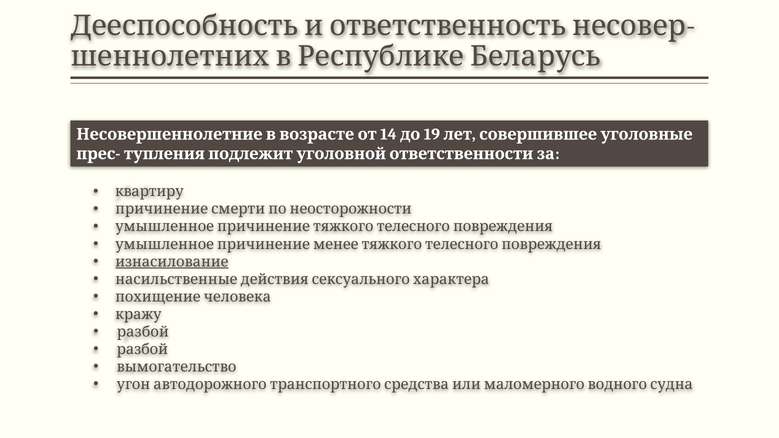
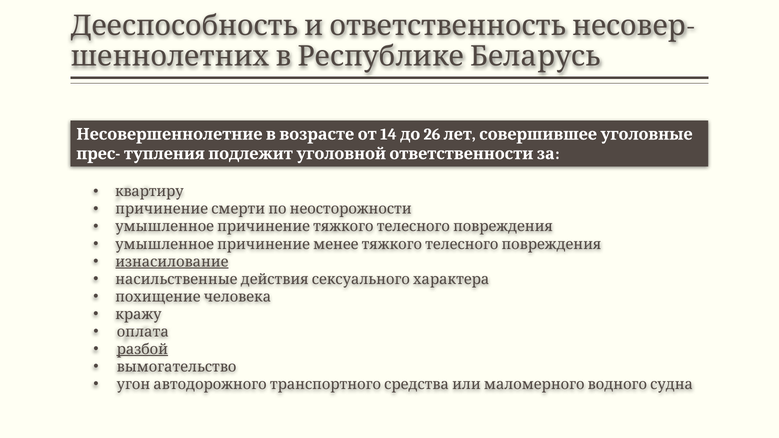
19: 19 -> 26 (432, 134)
разбой: разбой -> оплата (143, 332)
разбой underline: none -> present (142, 349)
